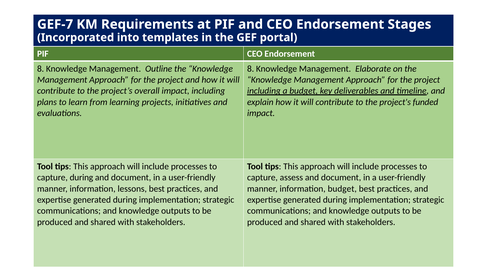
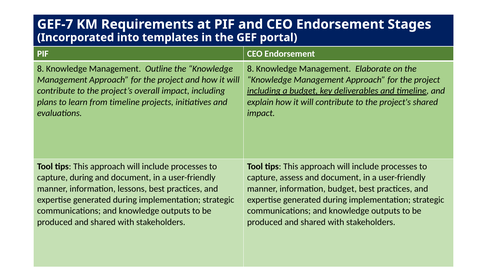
from learning: learning -> timeline (125, 102)
project's funded: funded -> shared (425, 102)
